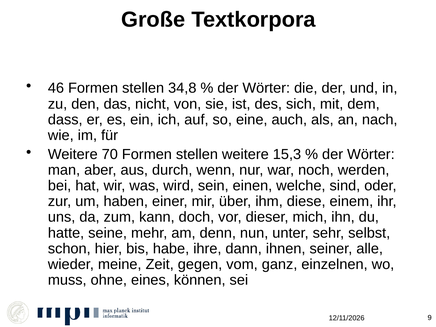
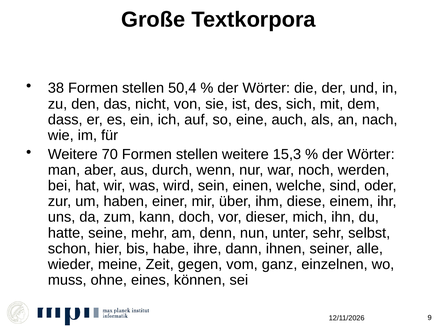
46: 46 -> 38 (56, 88)
34,8: 34,8 -> 50,4 (182, 88)
